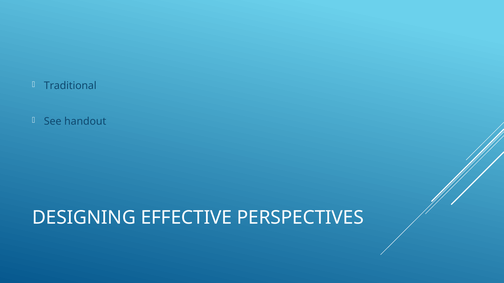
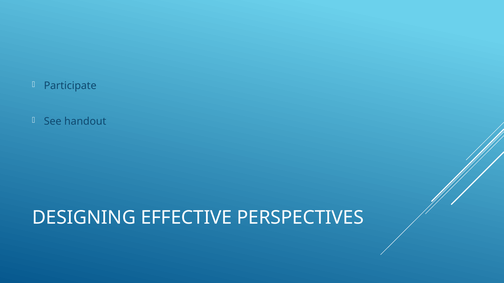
Traditional: Traditional -> Participate (70, 86)
